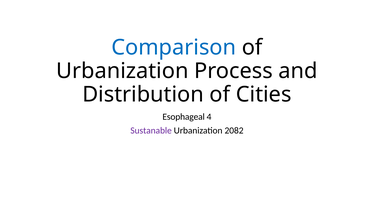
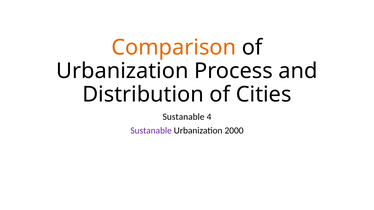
Comparison colour: blue -> orange (174, 47)
Esophageal: Esophageal -> Sustanable (184, 117)
2082: 2082 -> 2000 (234, 131)
